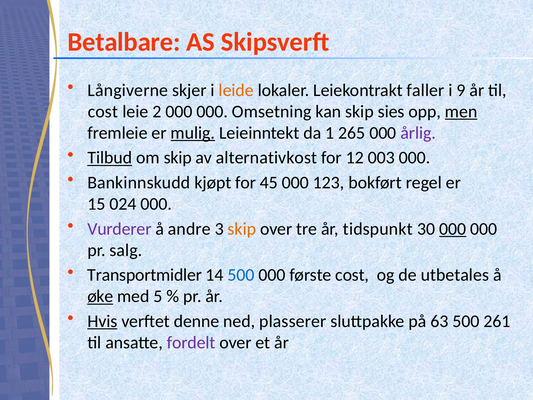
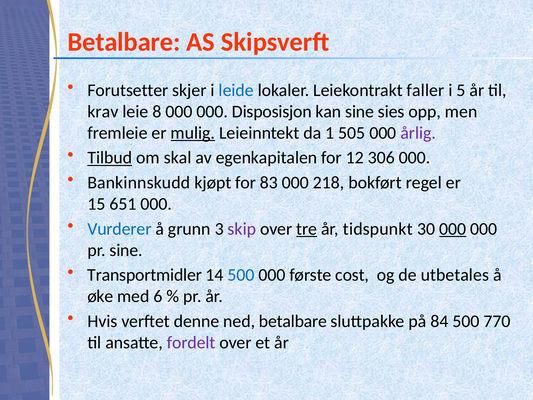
Långiverne: Långiverne -> Forutsetter (128, 90)
leide colour: orange -> blue (236, 90)
9: 9 -> 5 (461, 90)
cost: cost -> krav (103, 111)
2: 2 -> 8 (157, 111)
Omsetning: Omsetning -> Disposisjon (272, 111)
kan skip: skip -> sine (360, 111)
men underline: present -> none (461, 111)
265: 265 -> 505 (352, 133)
om skip: skip -> skal (178, 158)
alternativkost: alternativkost -> egenkapitalen (267, 158)
003: 003 -> 306 (381, 158)
45: 45 -> 83 (269, 183)
123: 123 -> 218 (329, 183)
024: 024 -> 651 (123, 204)
Vurderer colour: purple -> blue (119, 229)
andre: andre -> grunn (189, 229)
skip colour: orange -> purple (242, 229)
tre underline: none -> present (307, 229)
pr salg: salg -> sine (126, 250)
øke underline: present -> none (100, 296)
5: 5 -> 6 (158, 296)
Hvis underline: present -> none (102, 321)
ned plasserer: plasserer -> betalbare (293, 321)
63: 63 -> 84 (439, 321)
261: 261 -> 770 (497, 321)
